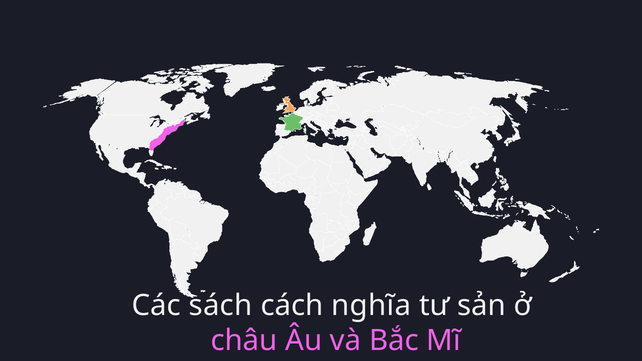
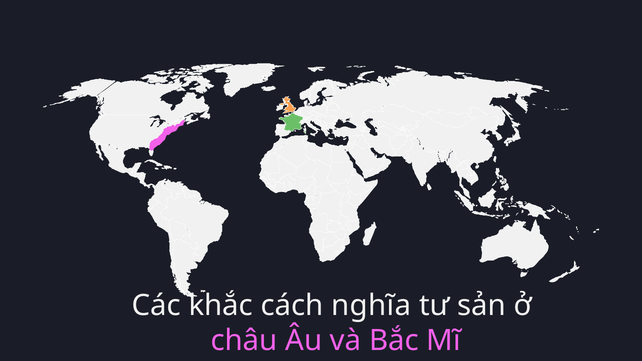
sách: sách -> khắc (221, 305)
